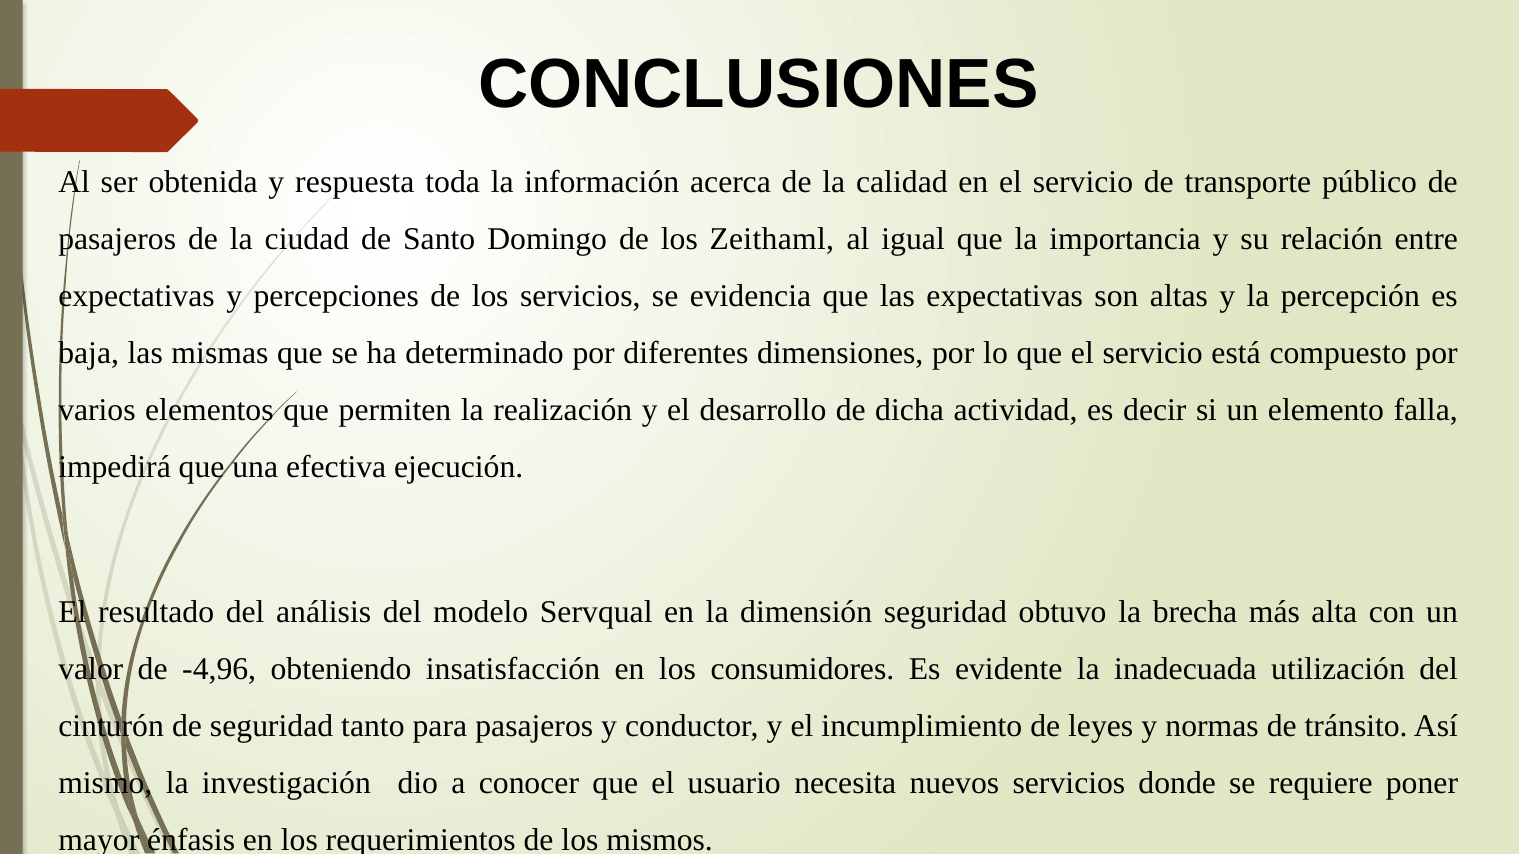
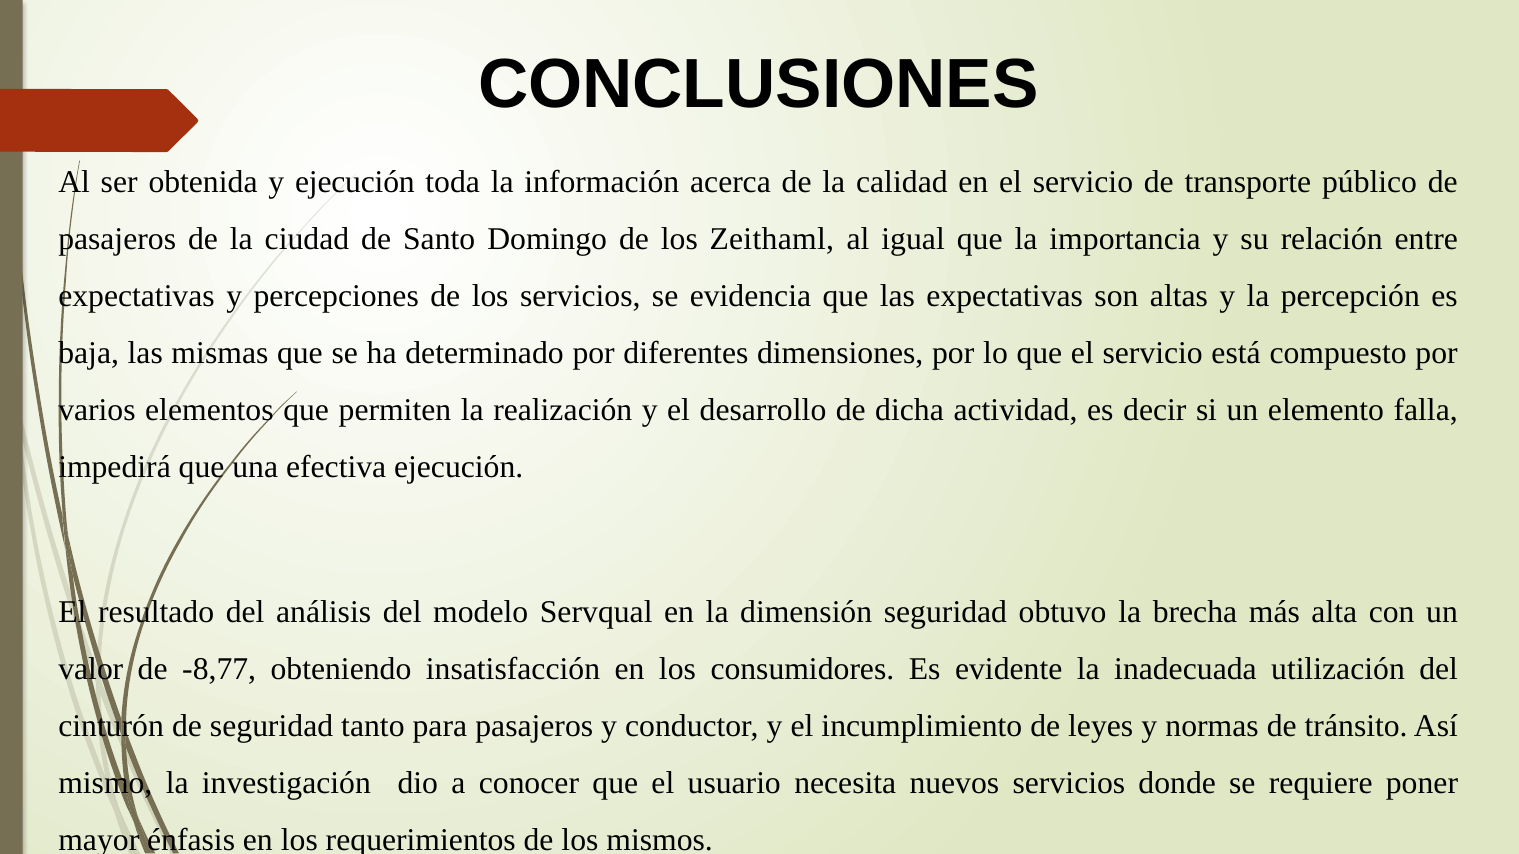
y respuesta: respuesta -> ejecución (355, 182)
-4,96: -4,96 -> -8,77 (219, 670)
